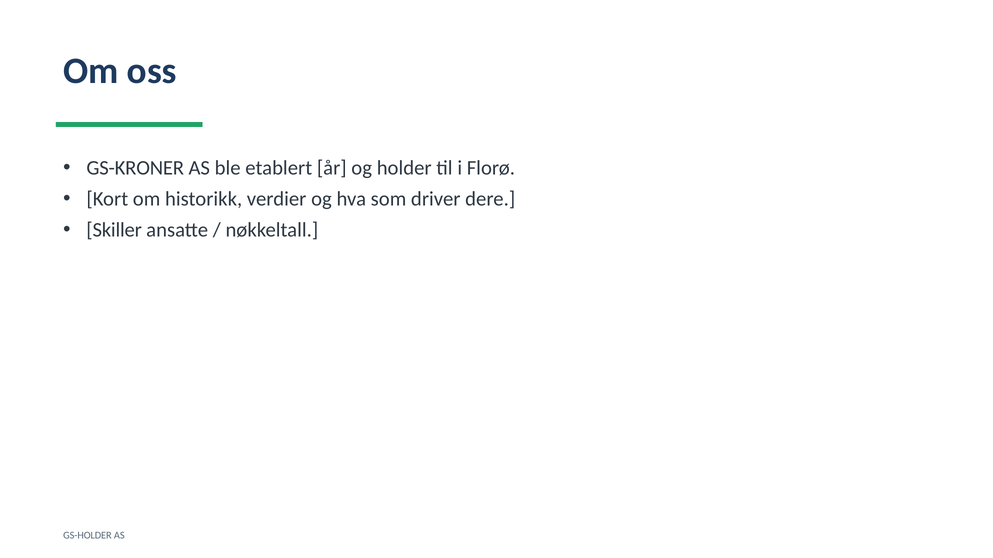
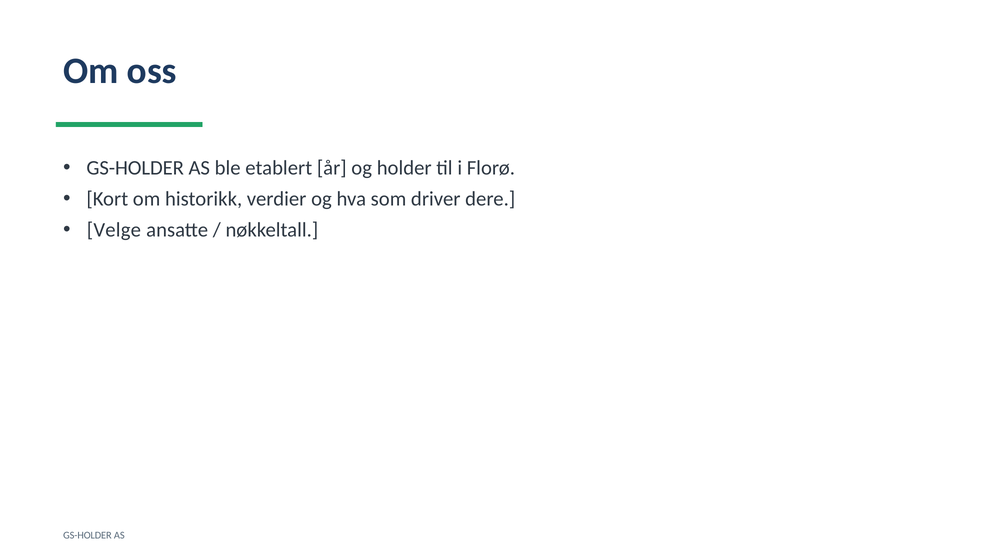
GS-KRONER: GS-KRONER -> GS-HOLDER (135, 168)
Skiller: Skiller -> Velge (114, 230)
